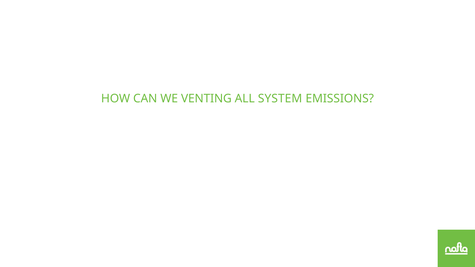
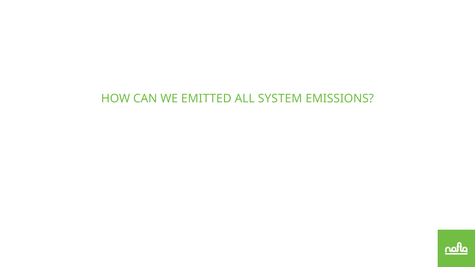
VENTING: VENTING -> EMITTED (206, 99)
